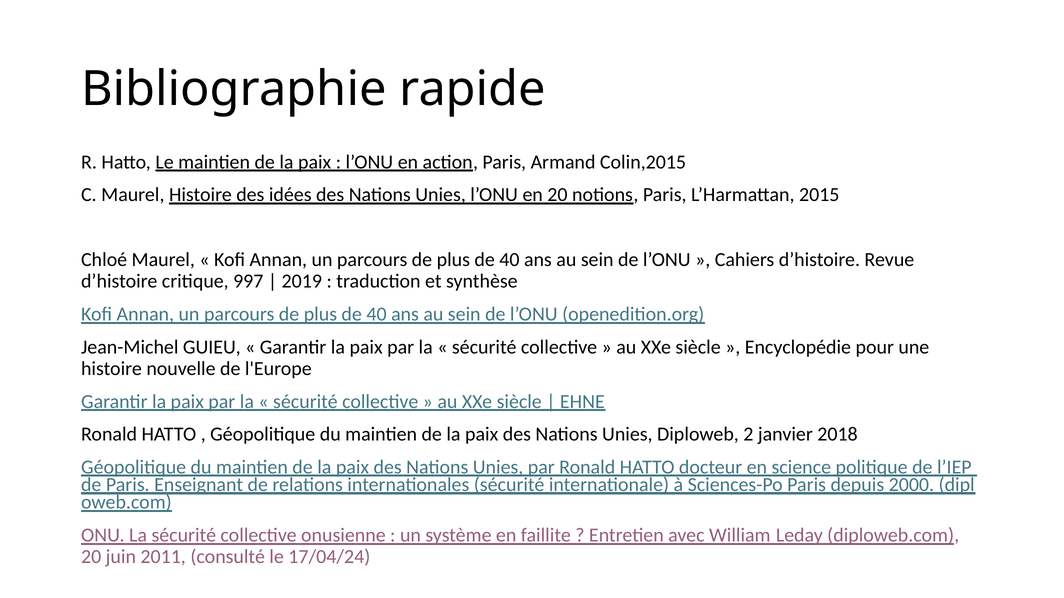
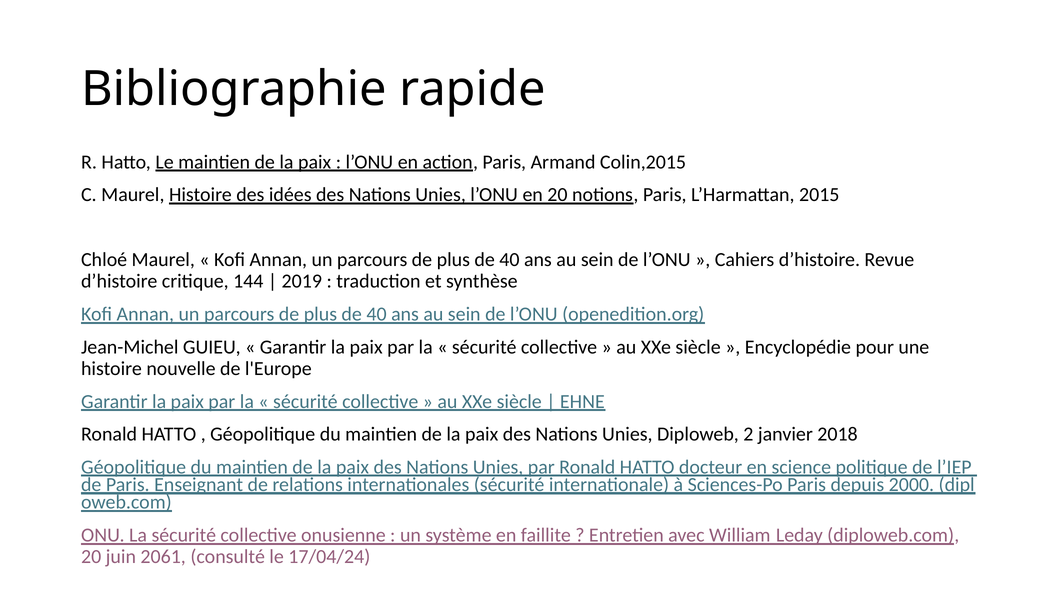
997: 997 -> 144 (248, 282)
2011: 2011 -> 2061 (163, 557)
